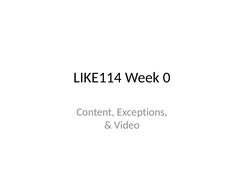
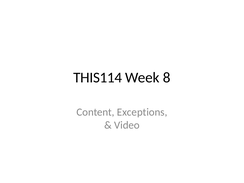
LIKE114: LIKE114 -> THIS114 (98, 78)
0: 0 -> 8 (167, 78)
